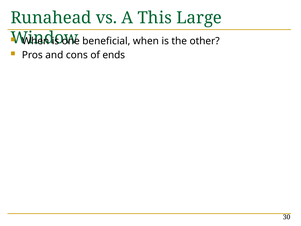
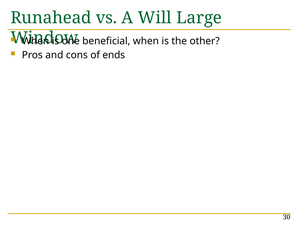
This: This -> Will (155, 18)
